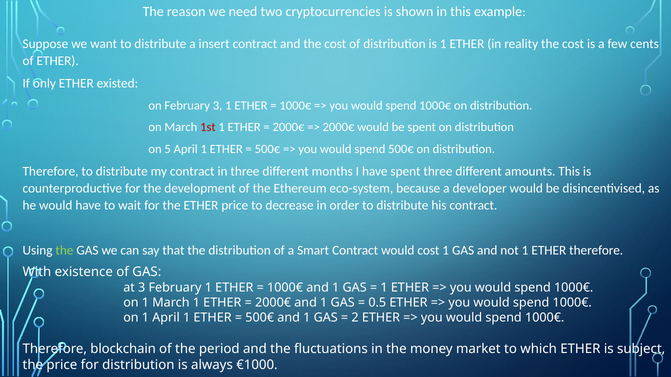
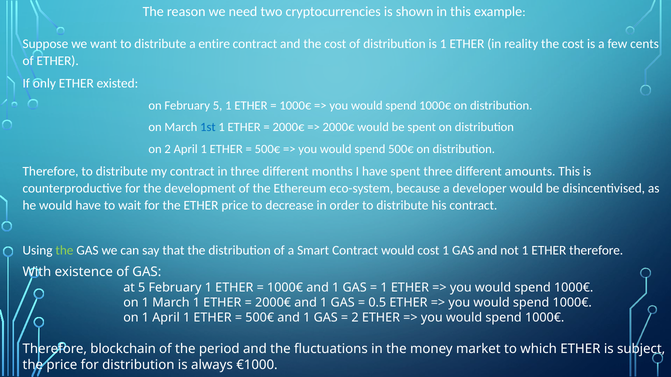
insert: insert -> entire (214, 44)
February 3: 3 -> 5 (218, 106)
1st colour: red -> blue (208, 127)
on 5: 5 -> 2 (168, 149)
at 3: 3 -> 5 (142, 288)
